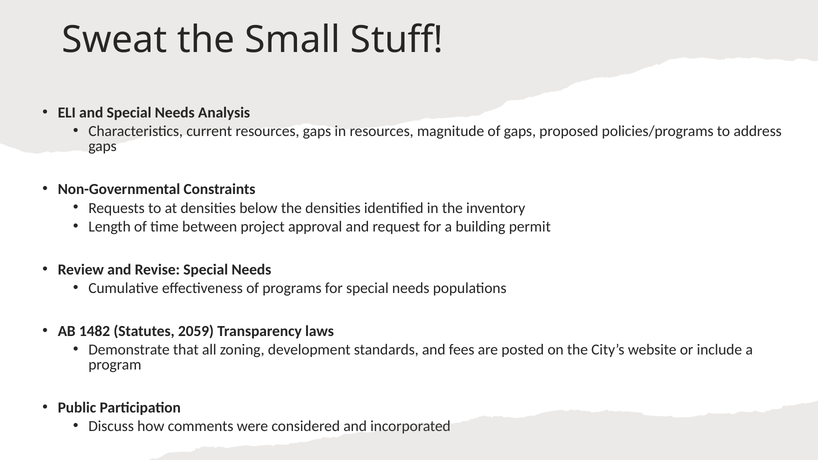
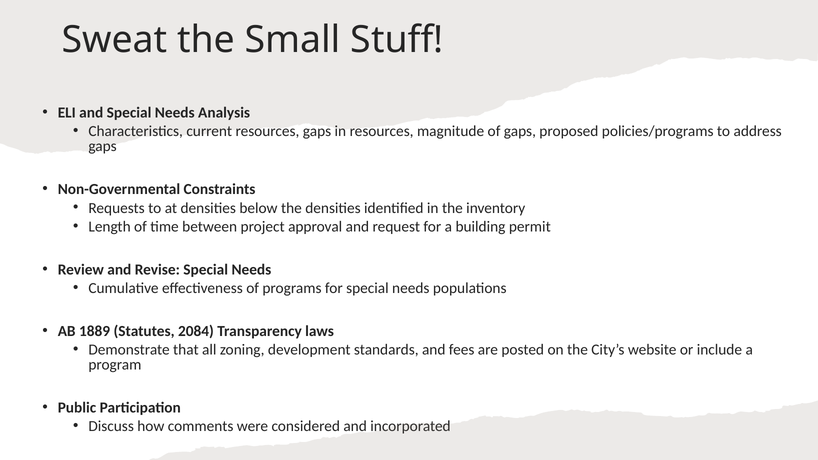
1482: 1482 -> 1889 (95, 331)
2059: 2059 -> 2084 (196, 331)
